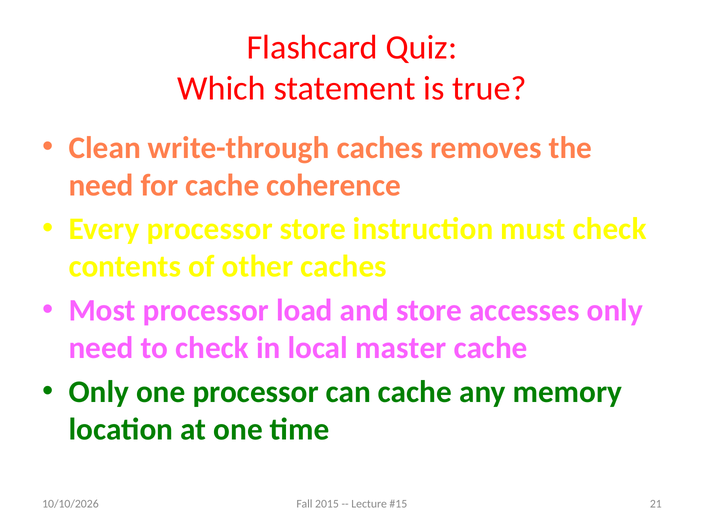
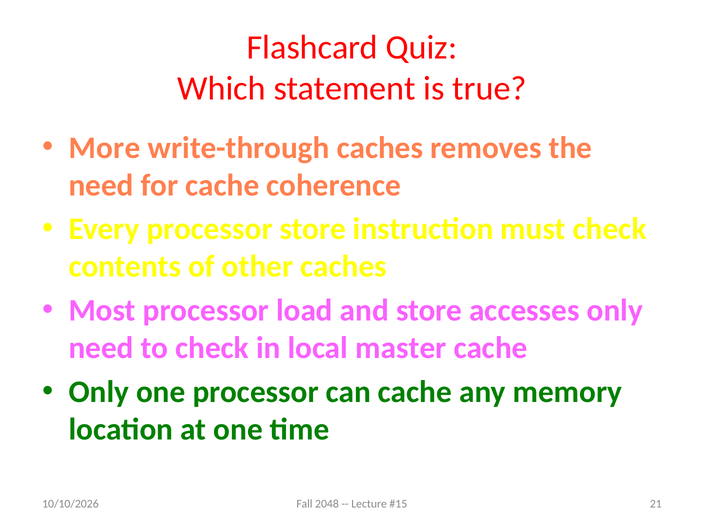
Clean: Clean -> More (105, 148)
2015: 2015 -> 2048 (327, 504)
